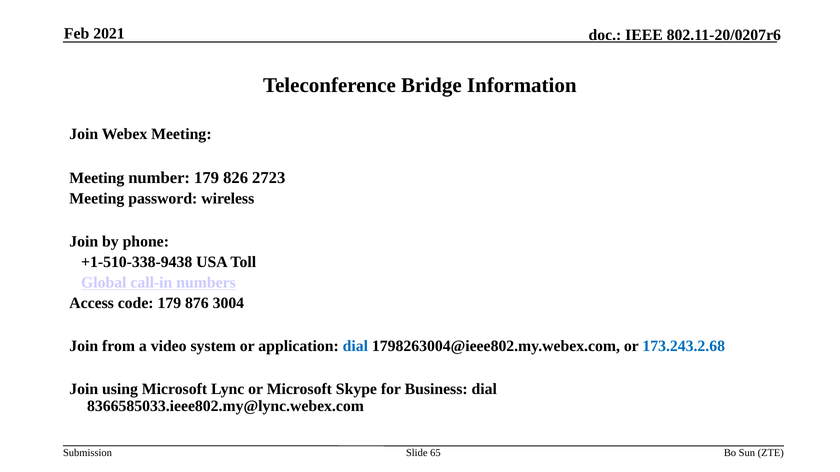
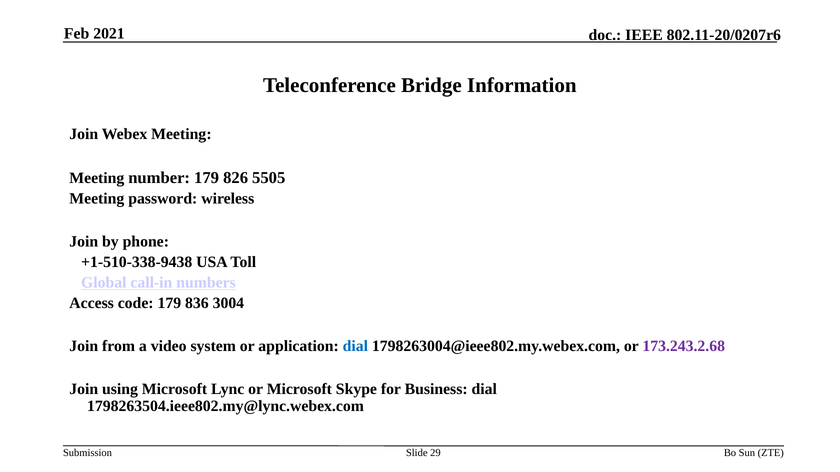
2723: 2723 -> 5505 (269, 178)
876: 876 -> 836 (197, 304)
173.243.2.68 colour: blue -> purple (684, 347)
8366585033.ieee802.my@lync.webex.com: 8366585033.ieee802.my@lync.webex.com -> 1798263504.ieee802.my@lync.webex.com (225, 407)
65: 65 -> 29 (435, 453)
